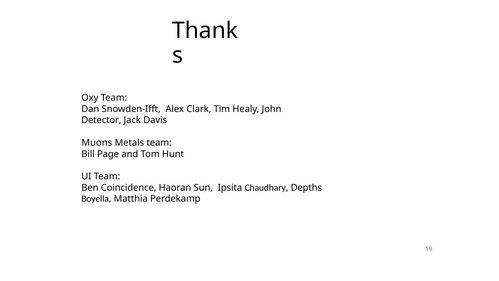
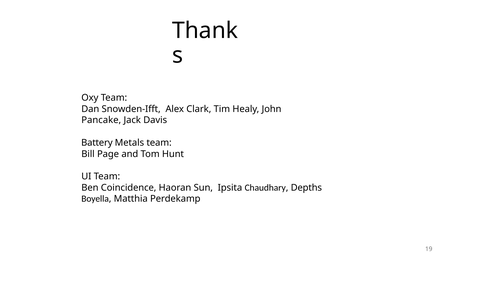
Detector: Detector -> Pancake (101, 120)
Muons: Muons -> Battery (97, 143)
